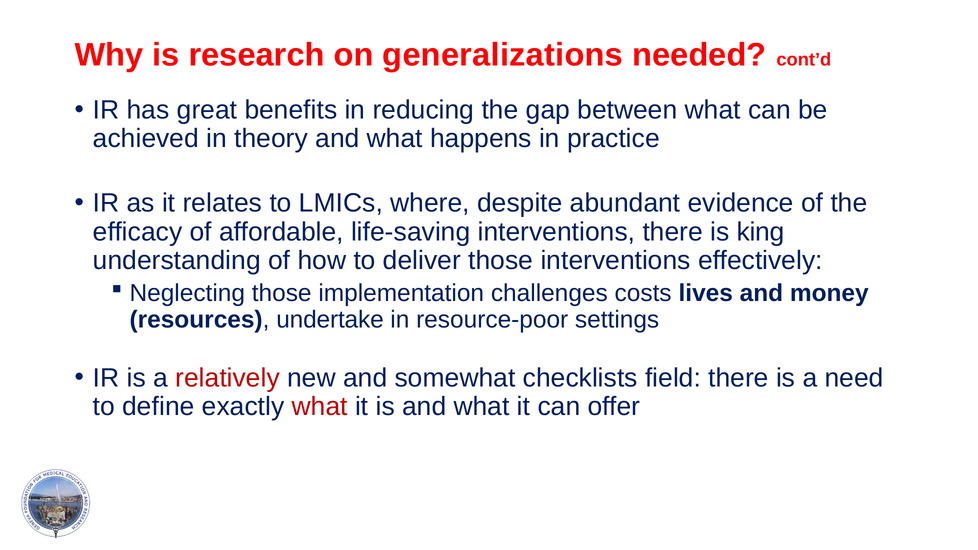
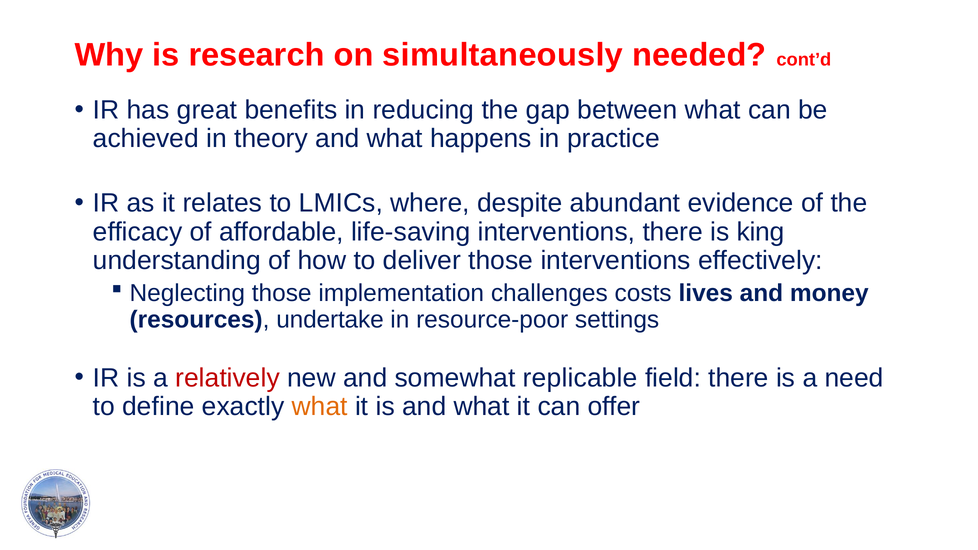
generalizations: generalizations -> simultaneously (503, 55)
checklists: checklists -> replicable (580, 378)
what colour: red -> orange (320, 407)
